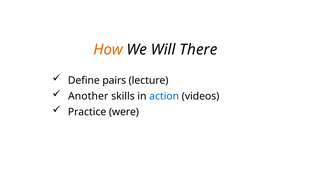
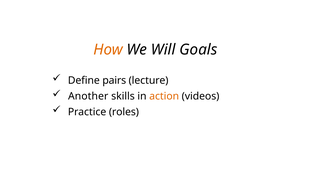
There: There -> Goals (198, 50)
action colour: blue -> orange (164, 96)
were: were -> roles (124, 112)
